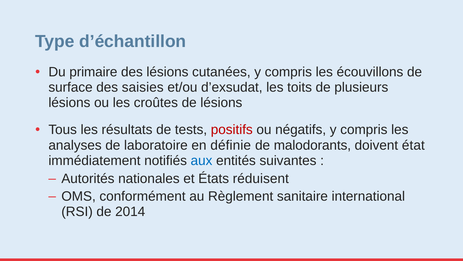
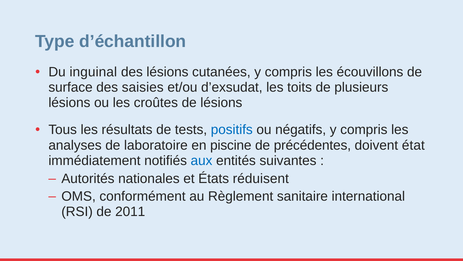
primaire: primaire -> inguinal (93, 72)
positifs colour: red -> blue (232, 130)
définie: définie -> piscine (231, 145)
malodorants: malodorants -> précédentes (312, 145)
2014: 2014 -> 2011 (130, 211)
